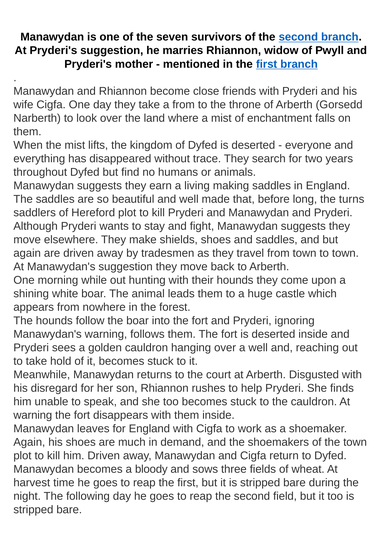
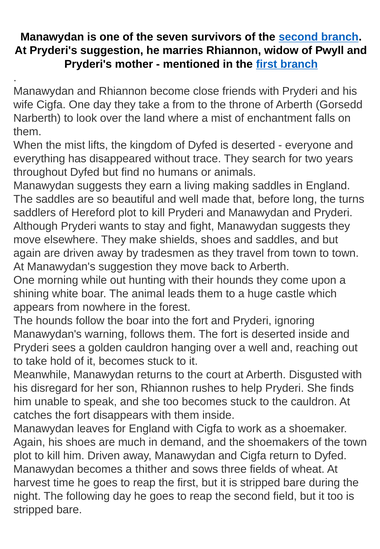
warning: warning -> catches (33, 415)
bloody: bloody -> thither (151, 469)
